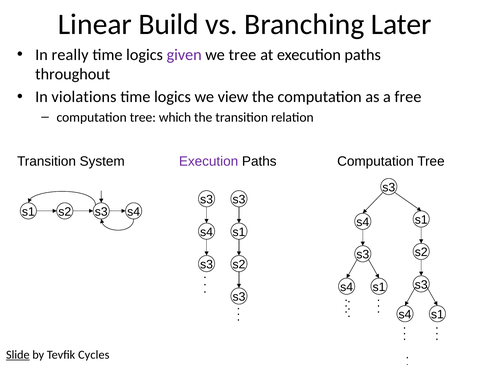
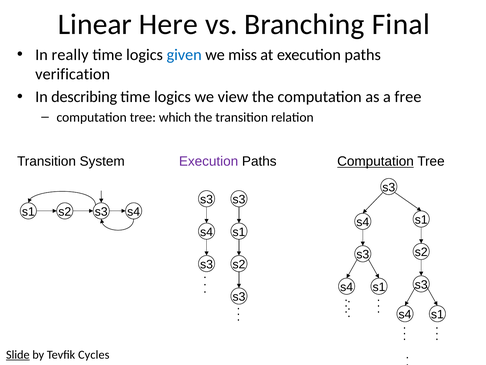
Build: Build -> Here (168, 24)
Later: Later -> Final (401, 24)
given colour: purple -> blue (184, 55)
we tree: tree -> miss (243, 55)
throughout: throughout -> verification (73, 74)
violations: violations -> describing (84, 97)
Computation underline: none -> present (376, 161)
